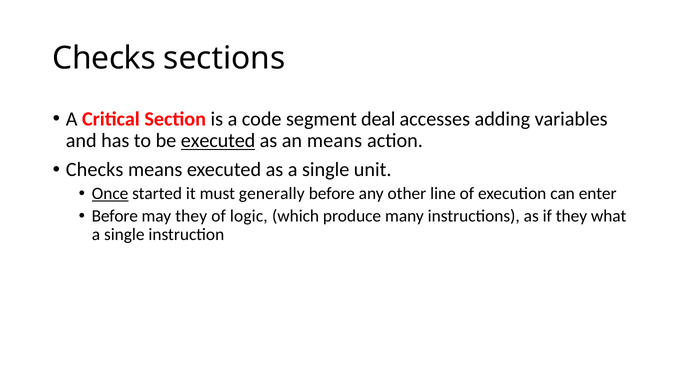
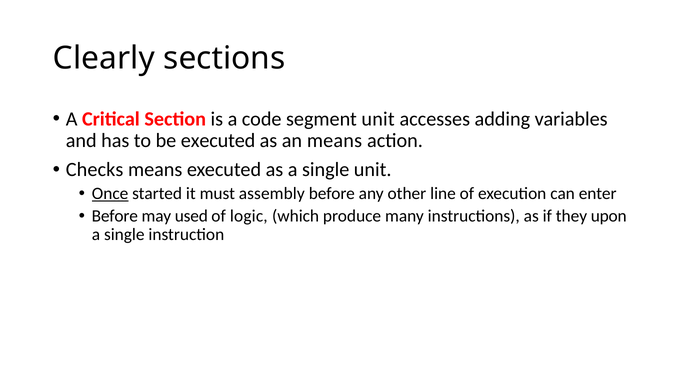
Checks: Checks -> Clearly (104, 58)
segment deal: deal -> unit (378, 119)
executed underline: present -> none (218, 141)
generally: generally -> assembly (272, 194)
may they: they -> used (191, 216)
what: what -> upon (609, 216)
